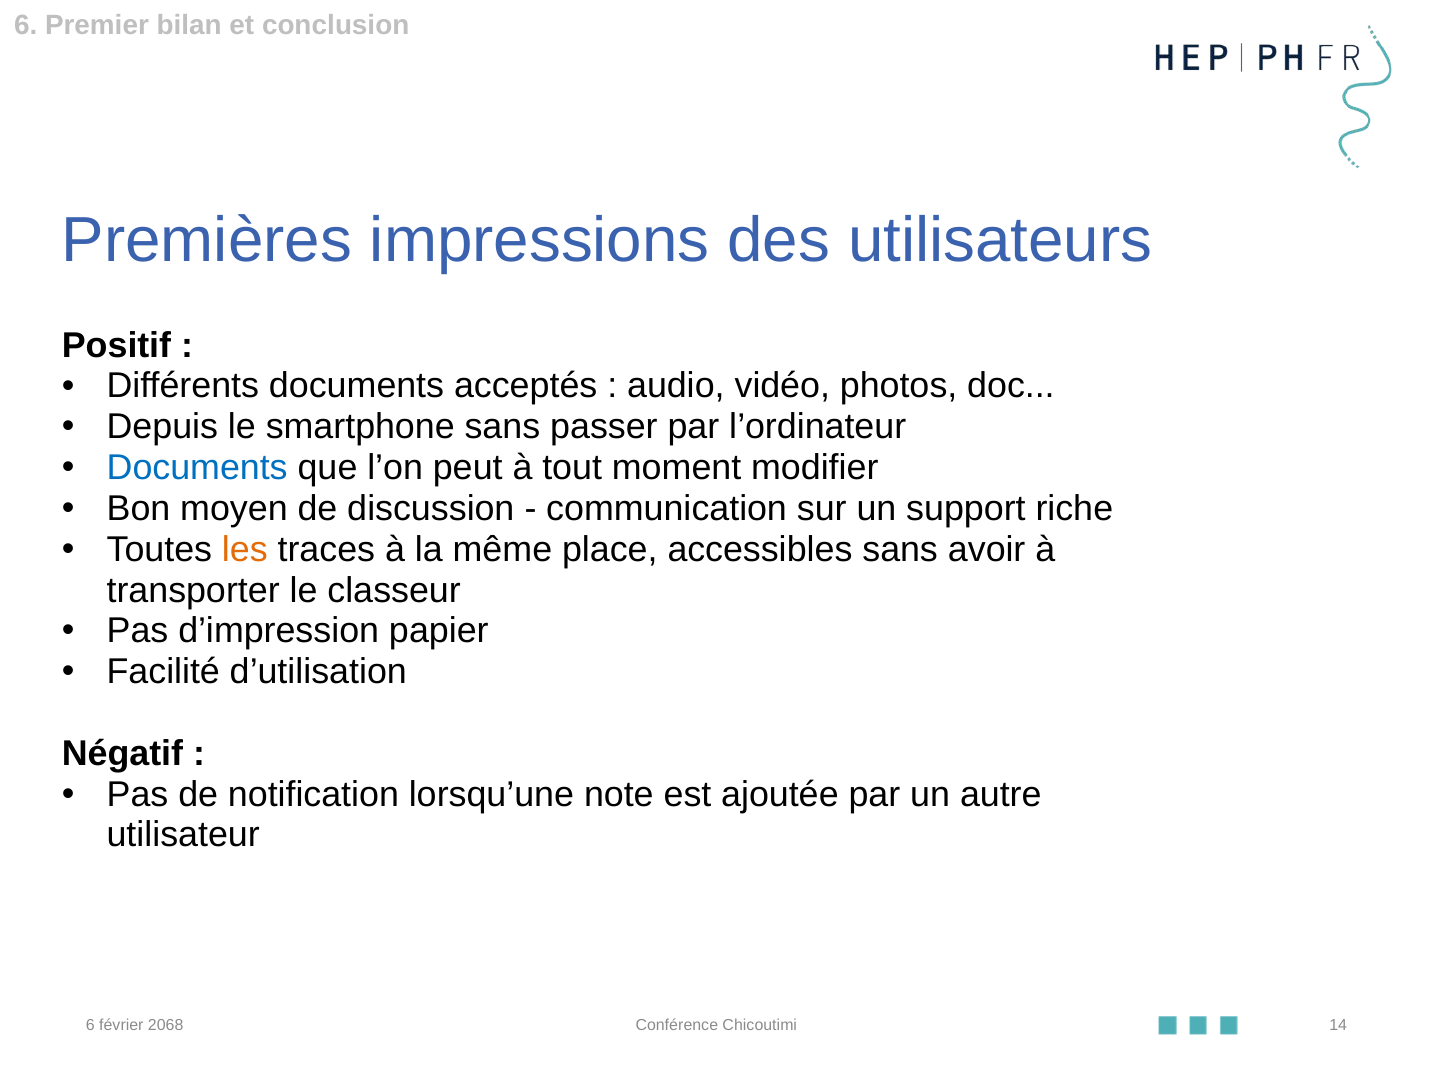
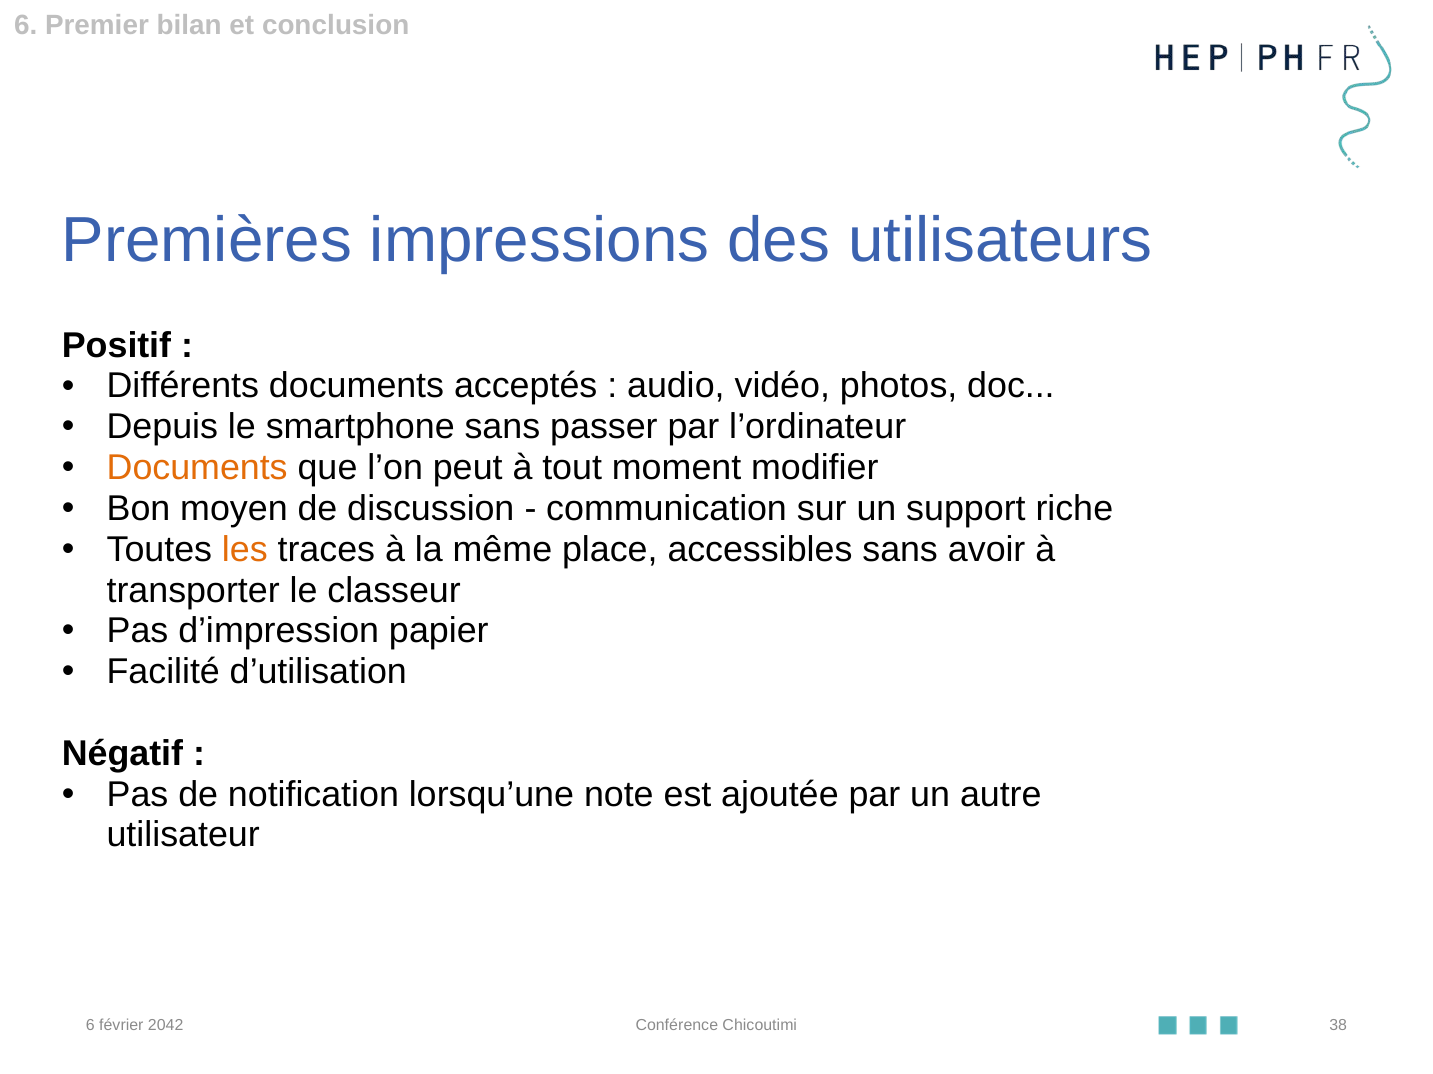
Documents colour: blue -> orange (197, 468)
2068: 2068 -> 2042 (166, 1026)
14: 14 -> 38 (1338, 1026)
